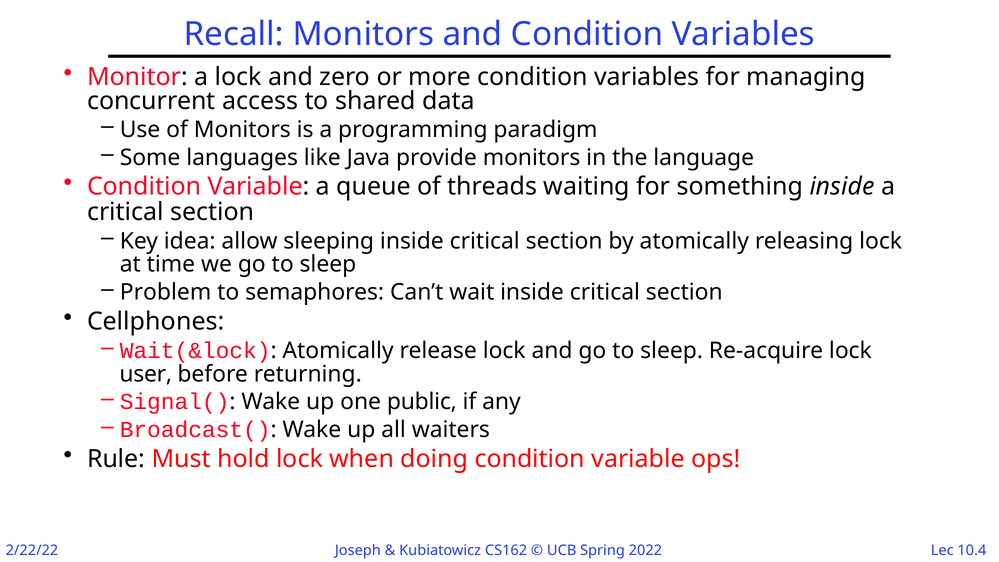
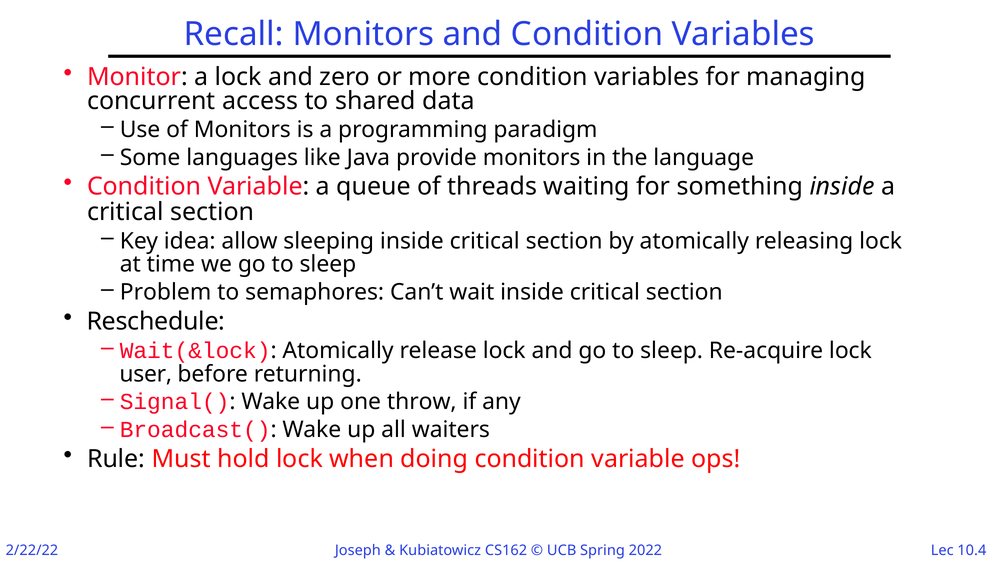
Cellphones: Cellphones -> Reschedule (156, 322)
public: public -> throw (422, 402)
